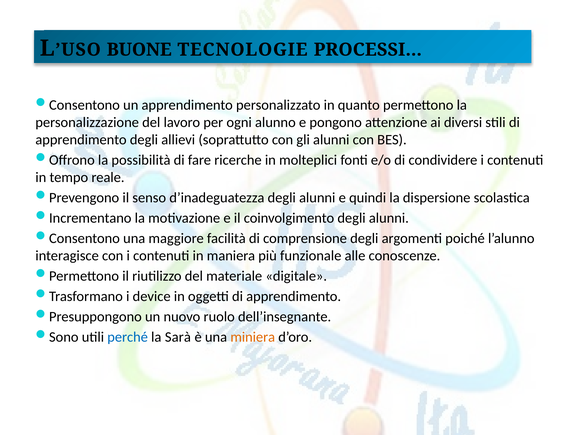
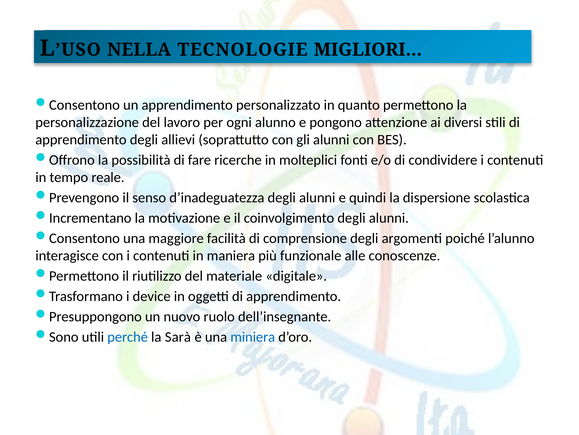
BUONE: BUONE -> NELLA (139, 50)
PROCESSI…: PROCESSI… -> MIGLIORI… (368, 50)
miniera colour: orange -> blue (253, 336)
